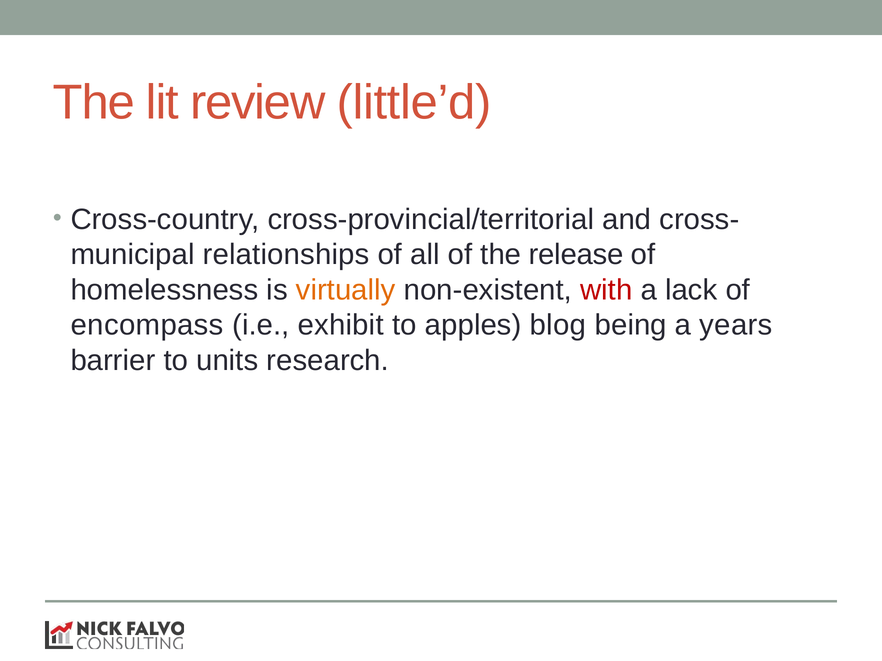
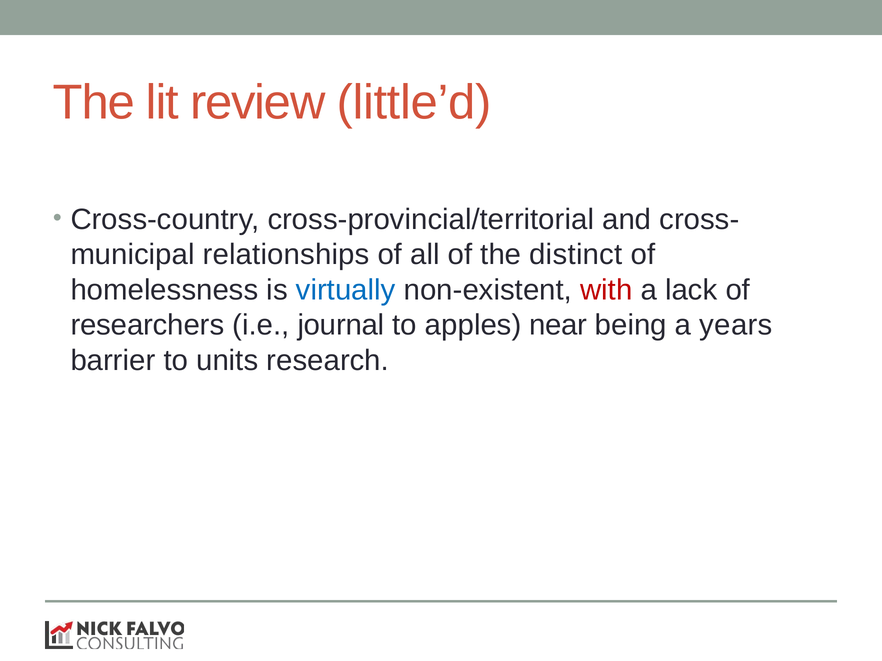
release: release -> distinct (576, 255)
virtually colour: orange -> blue (346, 290)
encompass: encompass -> researchers (147, 325)
exhibit: exhibit -> journal (341, 325)
blog: blog -> near (558, 325)
